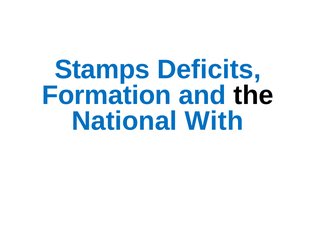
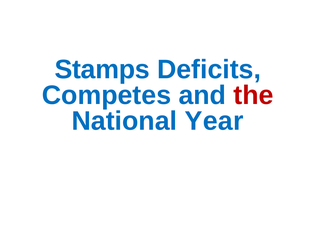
Formation: Formation -> Competes (107, 95)
the colour: black -> red (254, 95)
With: With -> Year (214, 121)
